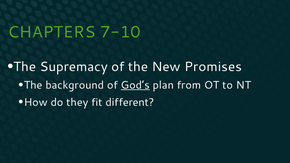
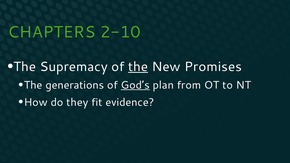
7-10: 7-10 -> 2-10 (120, 32)
the underline: none -> present (138, 67)
background: background -> generations (75, 85)
different: different -> evidence (130, 102)
